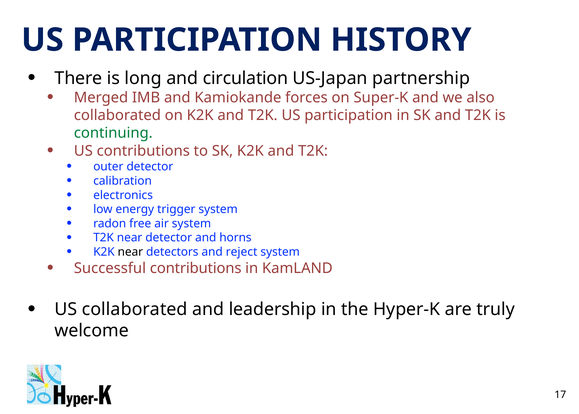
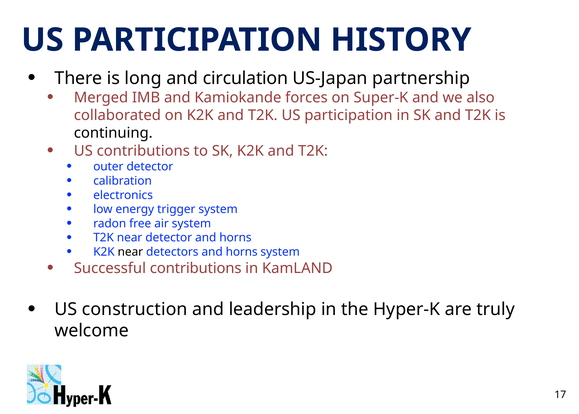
continuing colour: green -> black (113, 133)
detectors and reject: reject -> horns (242, 252)
US collaborated: collaborated -> construction (135, 309)
